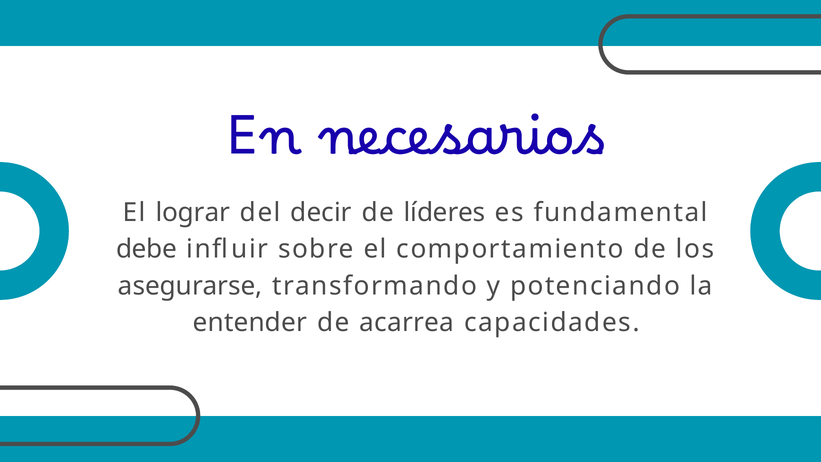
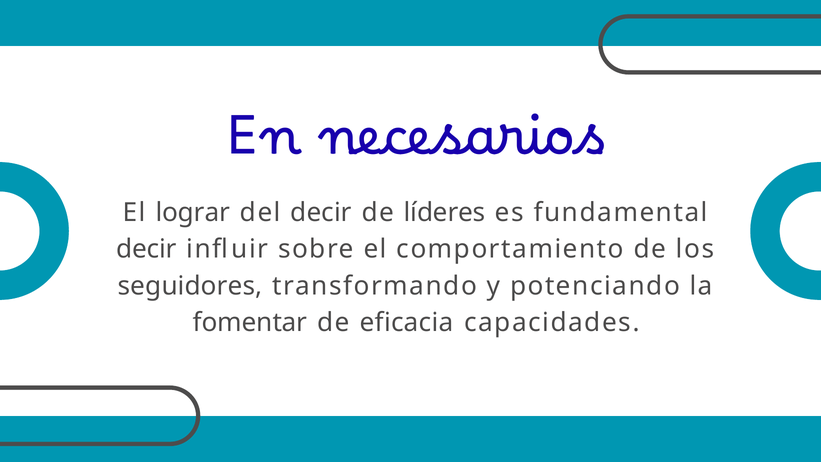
debe: debe -> decir (147, 249)
asegurarse: asegurarse -> seguidores (190, 286)
entender: entender -> fomentar (250, 323)
acarrea: acarrea -> eficacia (407, 323)
